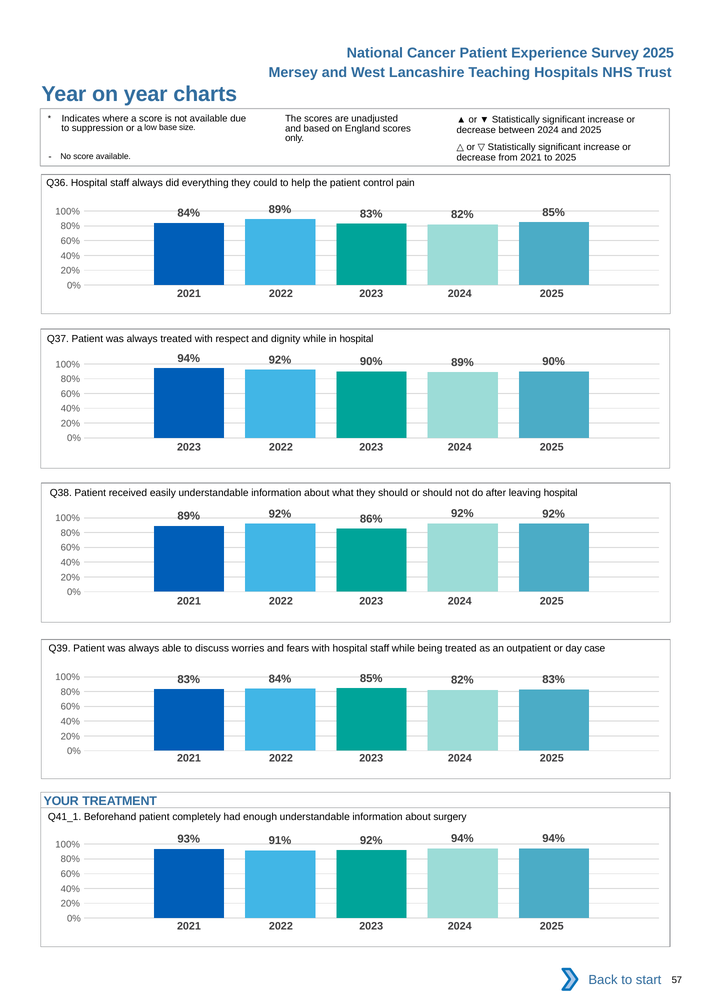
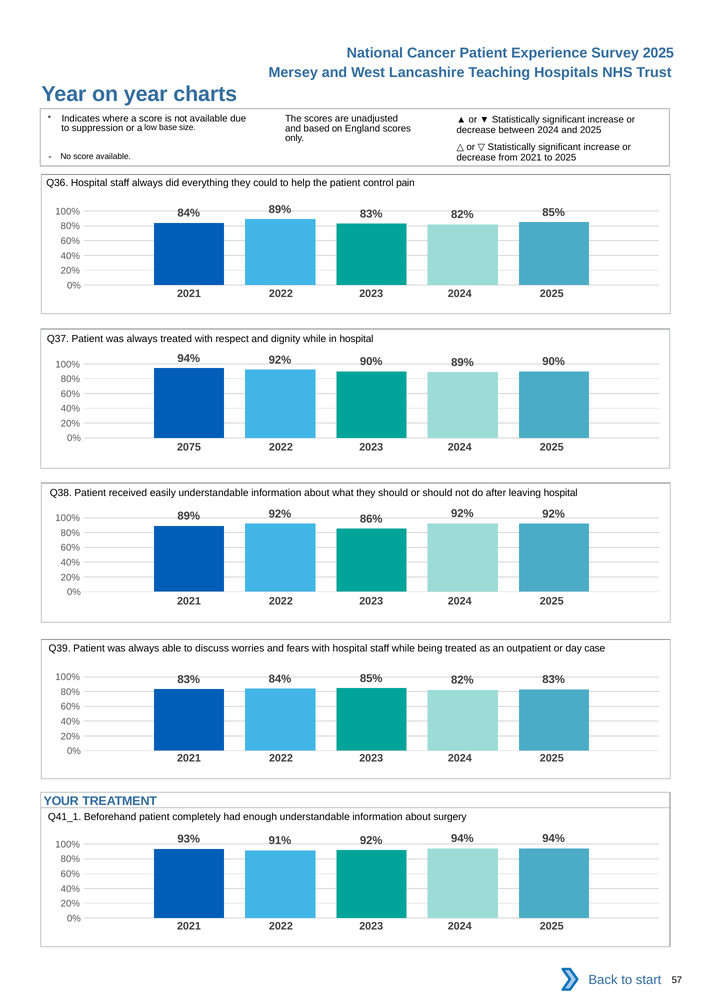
2023: 2023 -> 2075 (189, 447)
